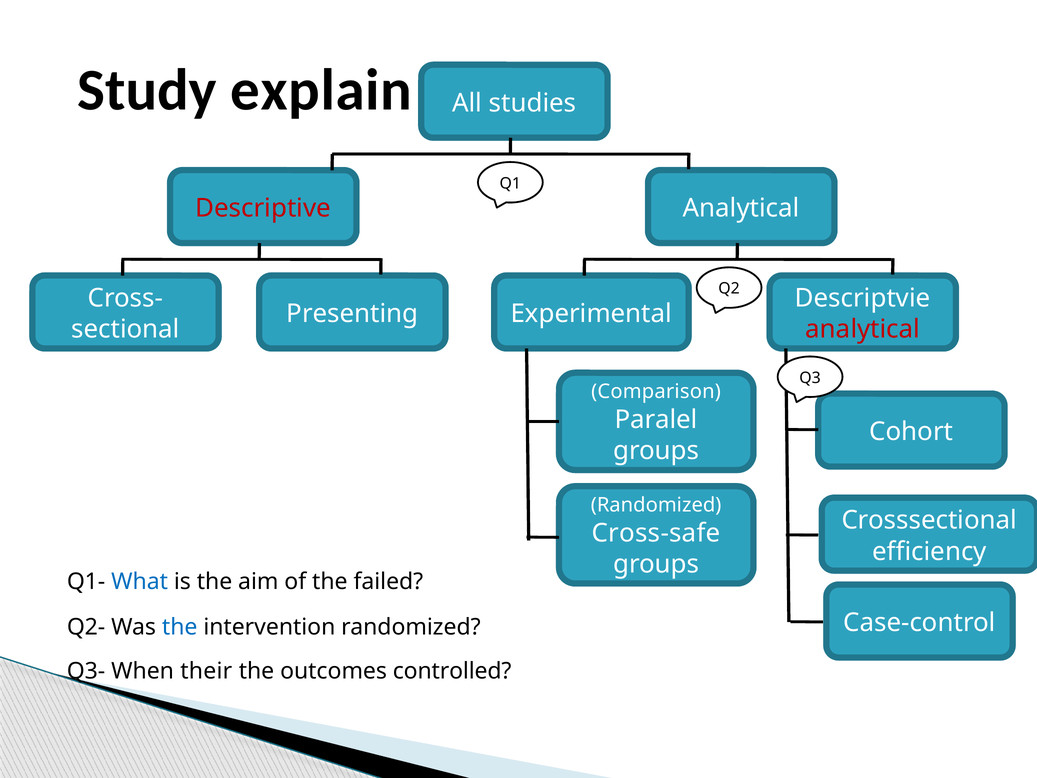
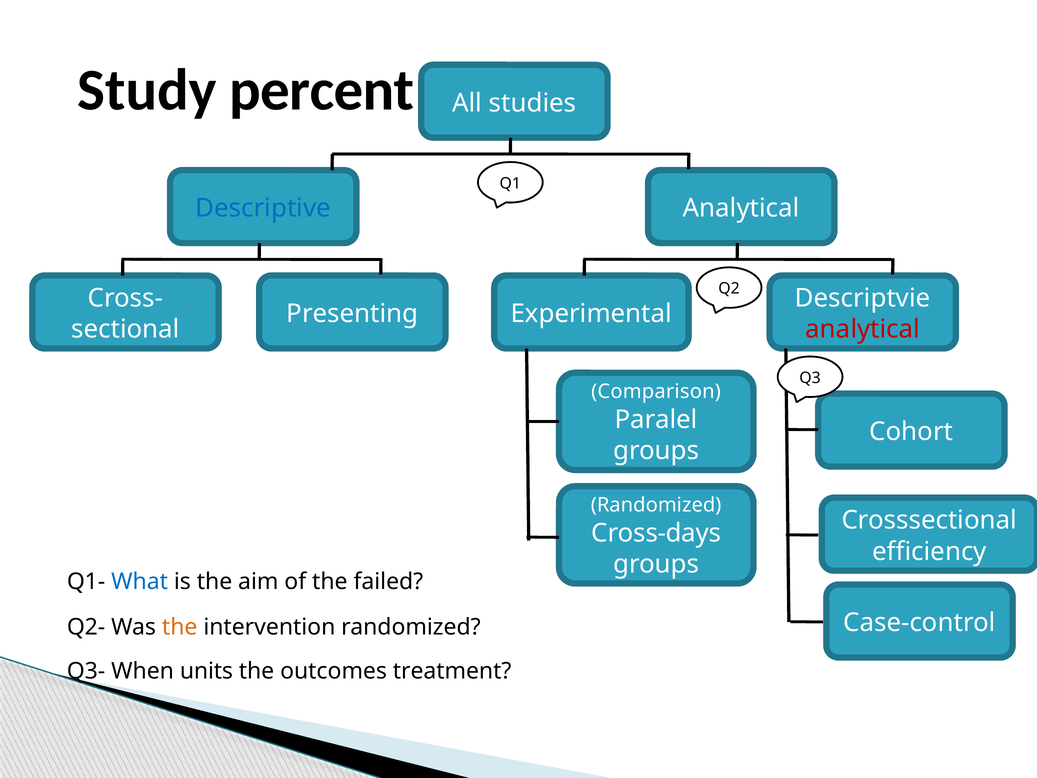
explain: explain -> percent (322, 90)
Descriptive colour: red -> blue (263, 208)
Cross-safe: Cross-safe -> Cross-days (656, 533)
the colour: blue -> orange (180, 627)
their: their -> units (206, 671)
controlled: controlled -> treatment (452, 671)
